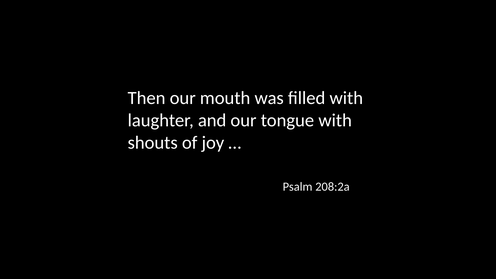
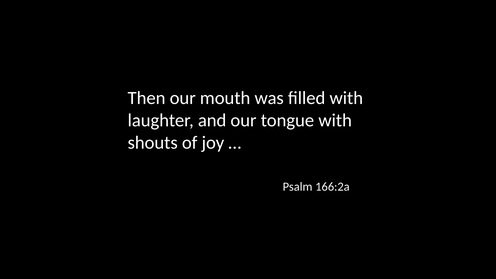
208:2a: 208:2a -> 166:2a (332, 187)
